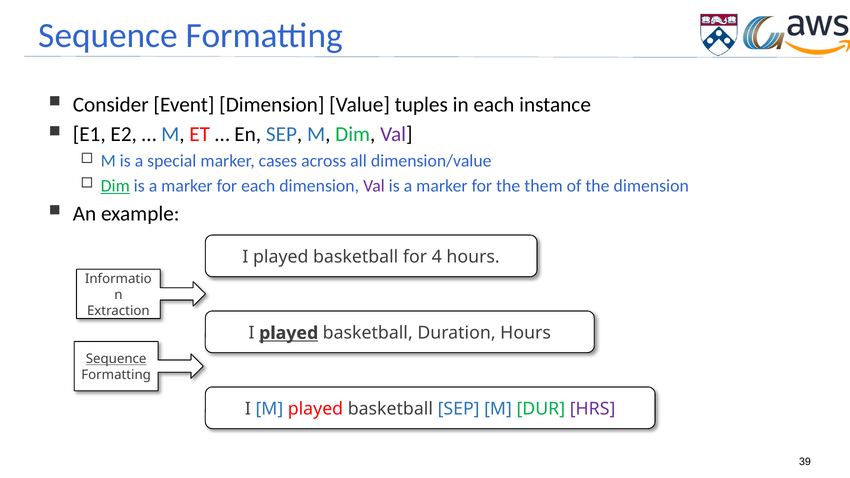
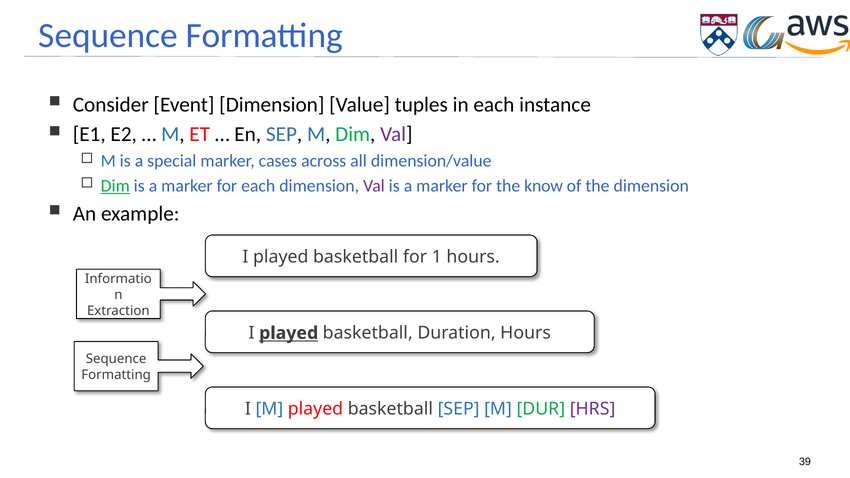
them: them -> know (544, 186)
4: 4 -> 1 (437, 257)
Sequence underline: present -> none (116, 359)
